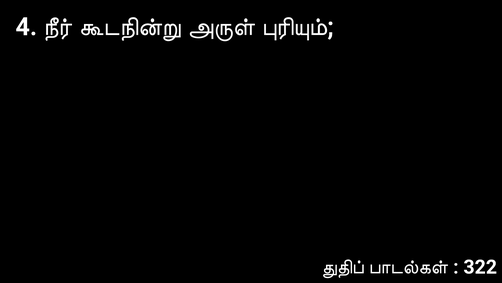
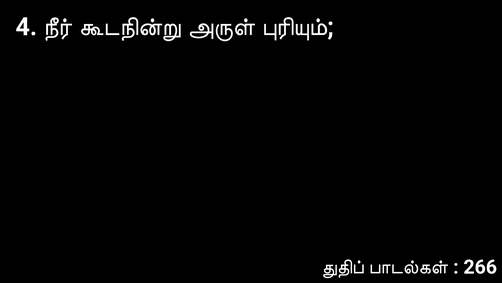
322: 322 -> 266 (480, 267)
